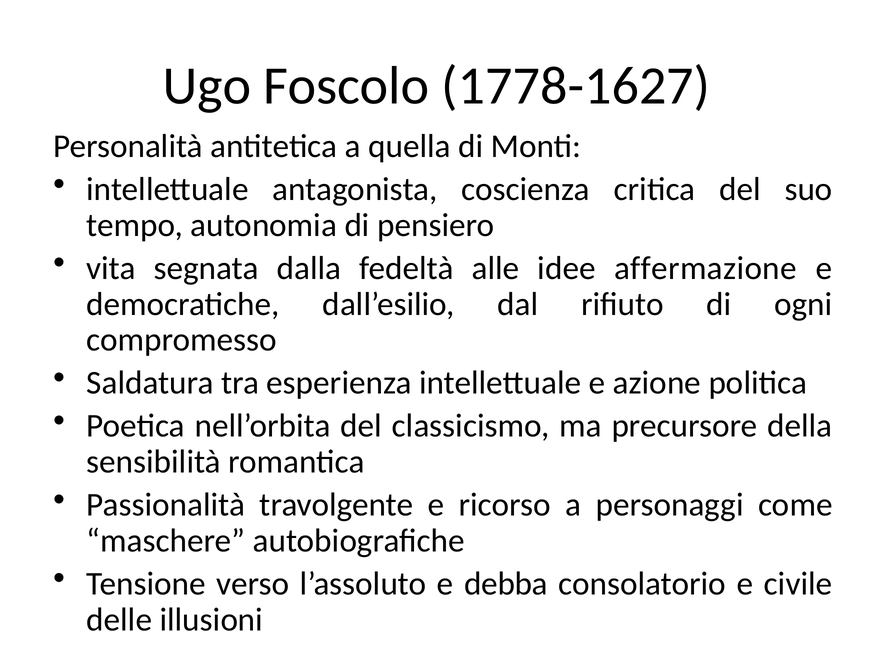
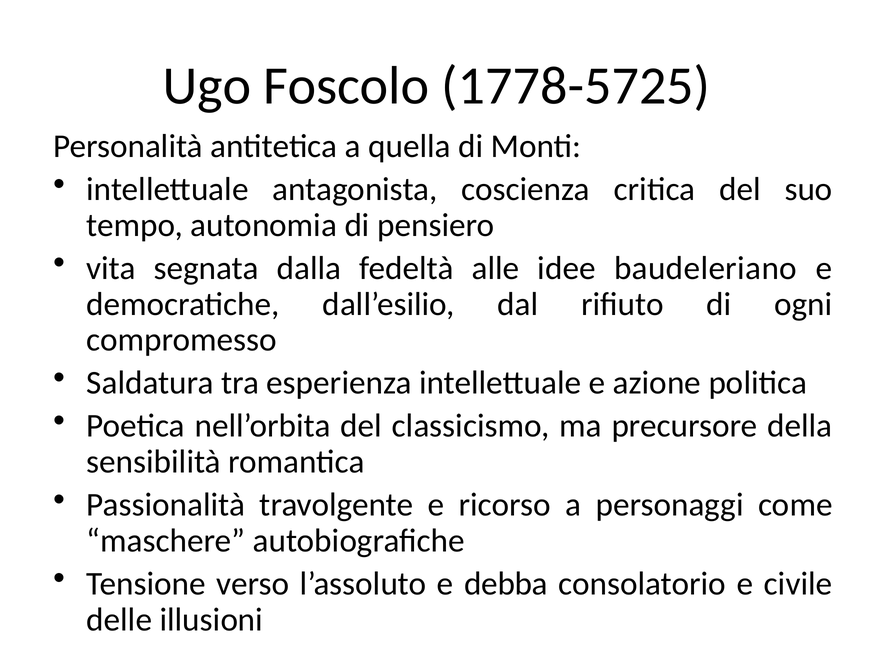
1778-1627: 1778-1627 -> 1778-5725 (576, 86)
affermazione: affermazione -> baudeleriano (705, 268)
